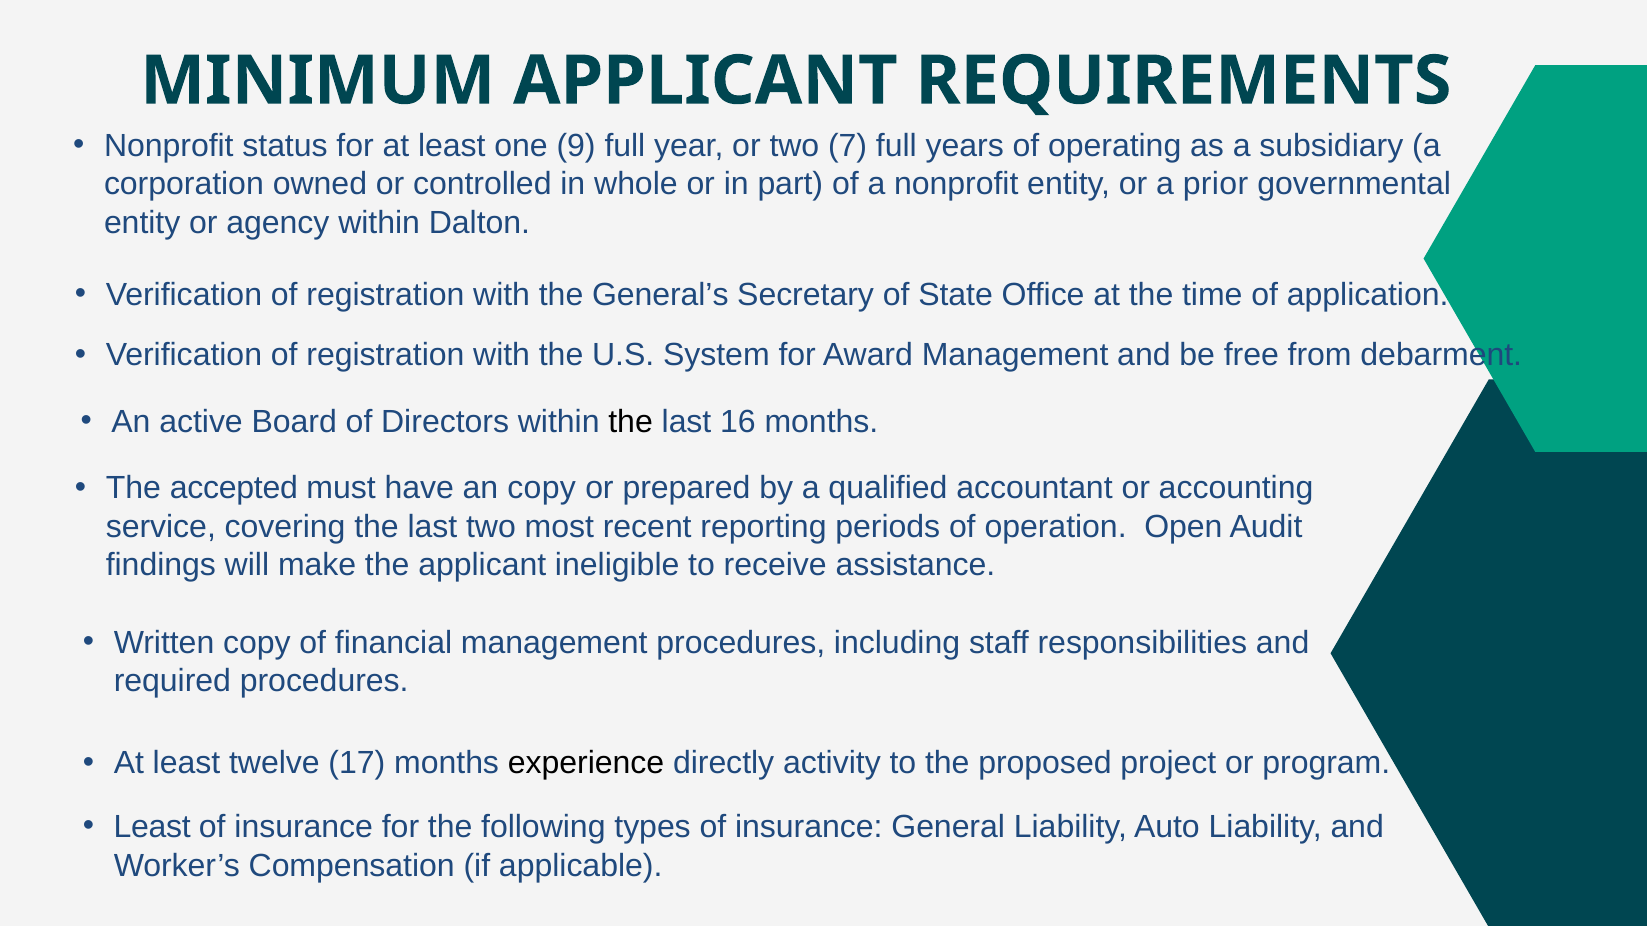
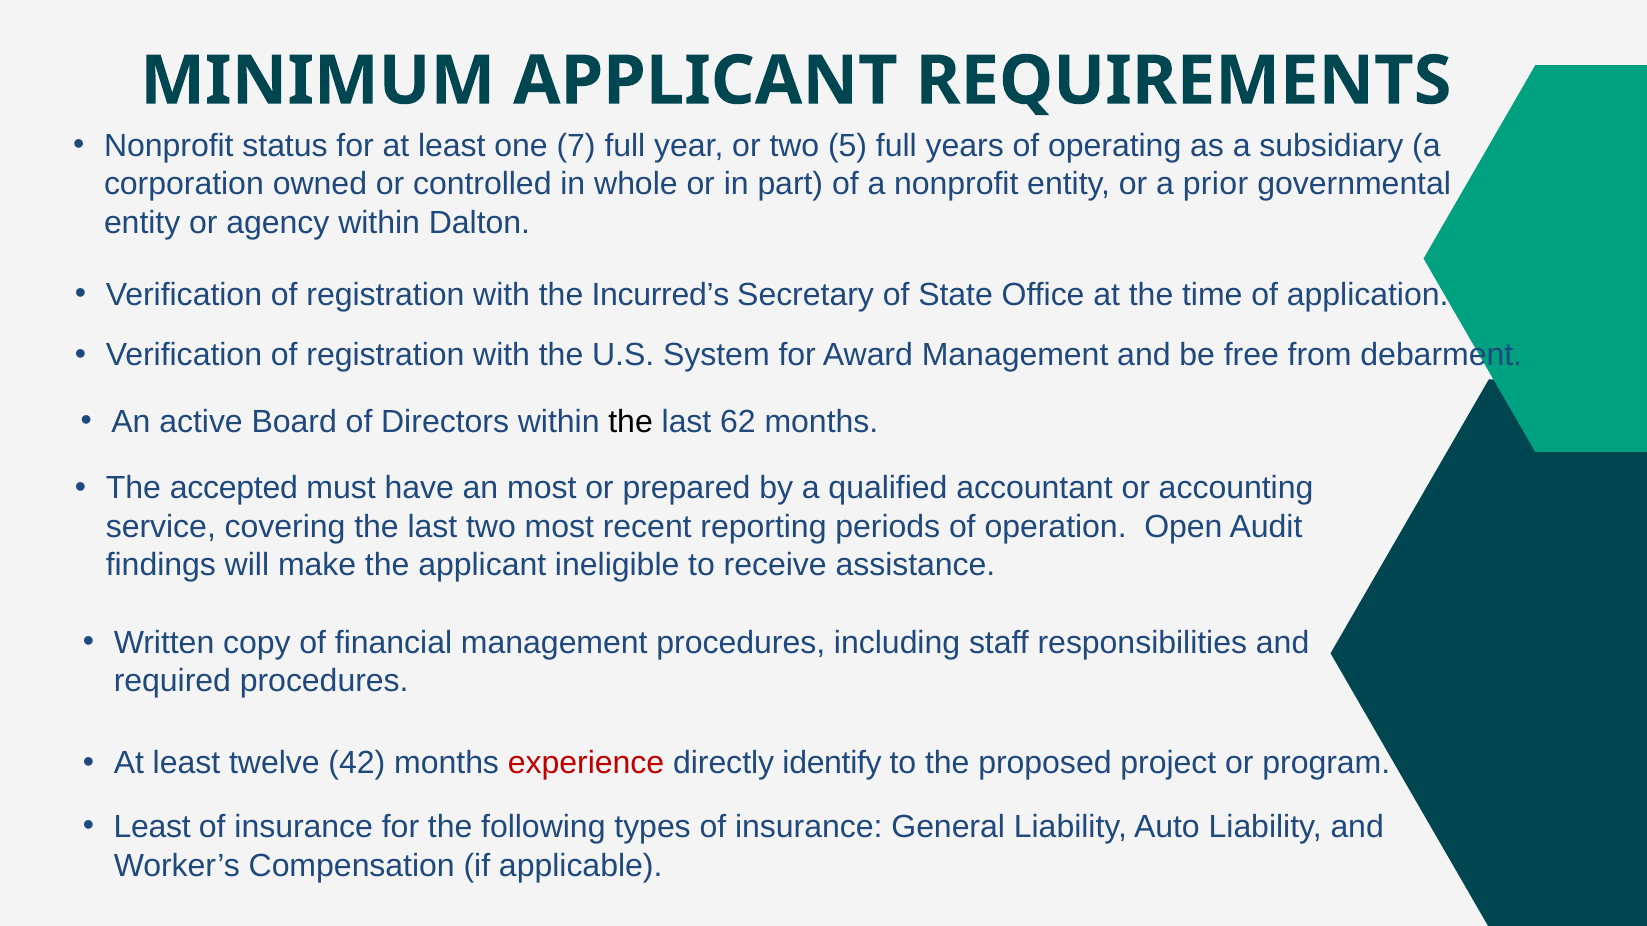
9: 9 -> 7 (576, 146)
7: 7 -> 5 (848, 146)
General’s: General’s -> Incurred’s (660, 295)
16: 16 -> 62 (738, 422)
an copy: copy -> most (542, 489)
17: 17 -> 42 (357, 764)
experience colour: black -> red (586, 764)
activity: activity -> identify (832, 764)
